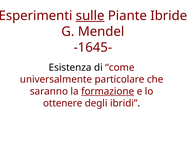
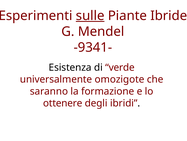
-1645-: -1645- -> -9341- (93, 47)
come: come -> verde (120, 67)
particolare: particolare -> omozigote (119, 79)
formazione underline: present -> none (108, 91)
